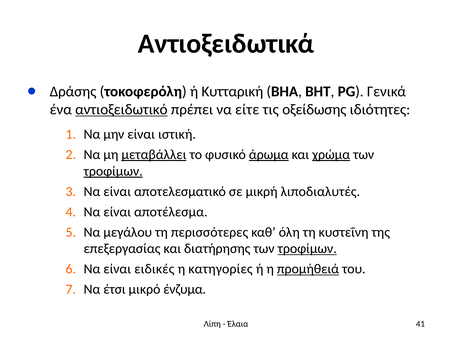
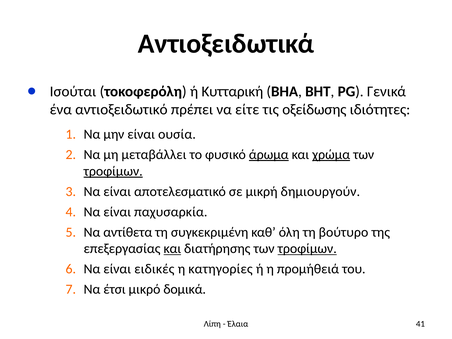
Δράσης: Δράσης -> Ισούται (73, 91)
αντιοξειδωτικό underline: present -> none (121, 110)
ιστική: ιστική -> ουσία (177, 134)
μεταβάλλει underline: present -> none (154, 155)
λιποδιαλυτές: λιποδιαλυτές -> δημιουργούν (320, 191)
αποτέλεσμα: αποτέλεσμα -> παχυσαρκία (171, 212)
μεγάλου: μεγάλου -> αντίθετα (128, 232)
περισσότερες: περισσότερες -> συγκεκριμένη (210, 232)
κυστεΐνη: κυστεΐνη -> βούτυρο (343, 232)
και underline: none -> present (172, 249)
προμήθειά underline: present -> none (308, 269)
ένζυμα: ένζυμα -> δομικά (185, 289)
